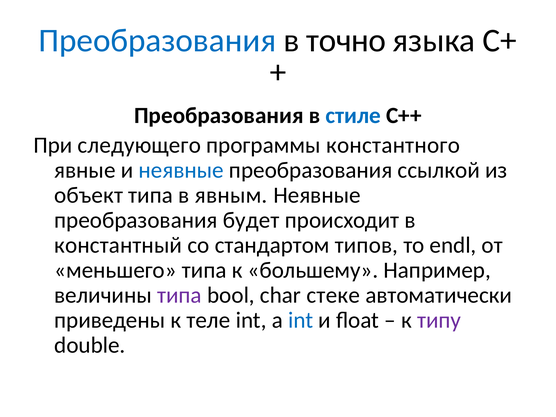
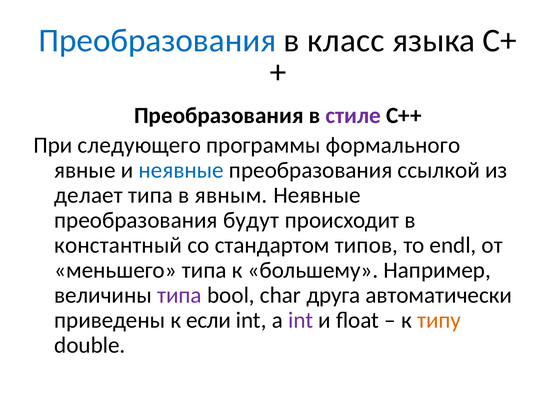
точно: точно -> класс (346, 40)
стиле colour: blue -> purple (353, 116)
константного: константного -> формального (393, 145)
объект: объект -> делает (89, 195)
будет: будет -> будут (251, 220)
стеке: стеке -> друга (333, 295)
теле: теле -> если (209, 320)
int colour: blue -> purple (301, 320)
типу colour: purple -> orange (439, 320)
